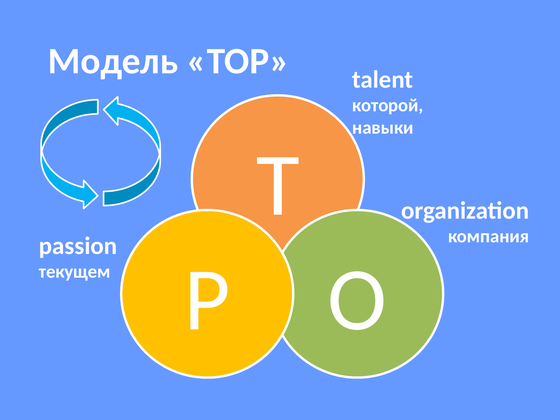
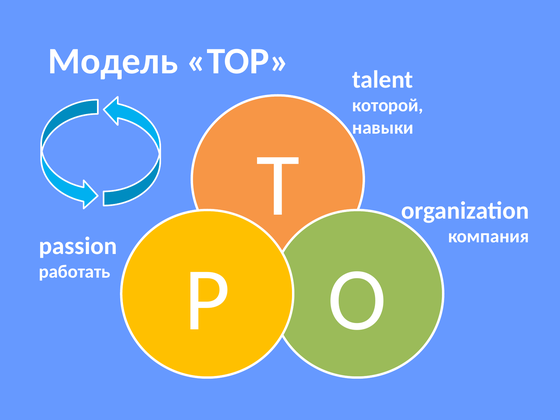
текущем: текущем -> работать (75, 272)
